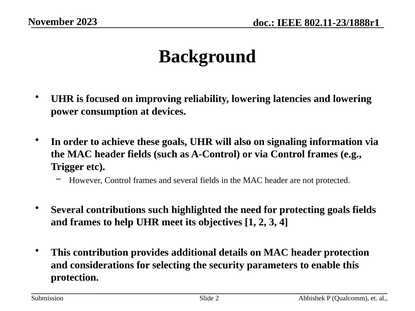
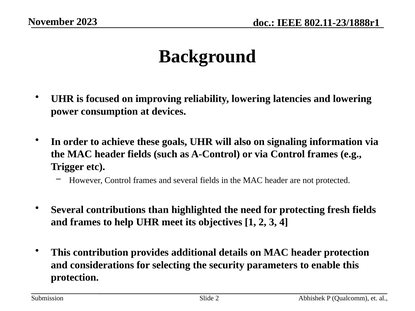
contributions such: such -> than (158, 210)
protecting goals: goals -> fresh (339, 210)
